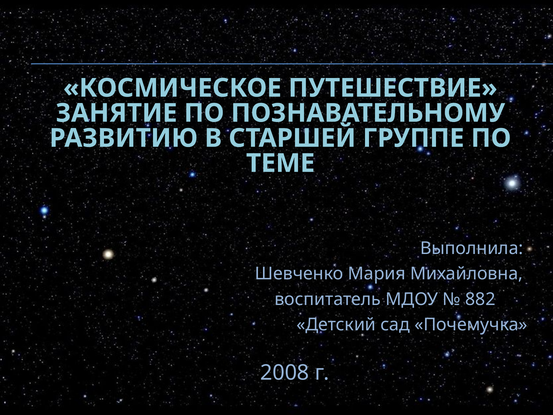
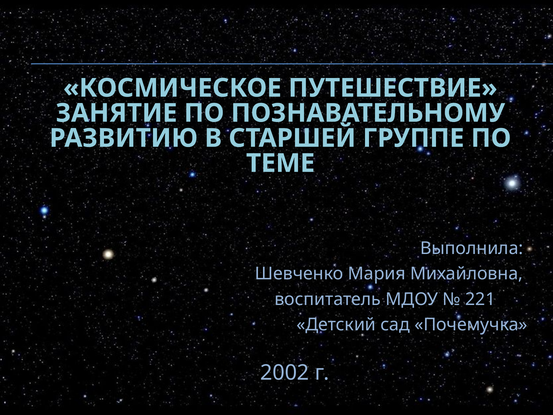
882: 882 -> 221 (480, 299)
2008: 2008 -> 2002 (285, 373)
